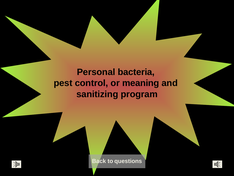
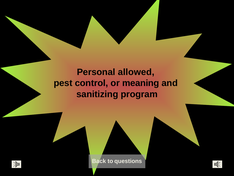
bacteria: bacteria -> allowed (136, 72)
